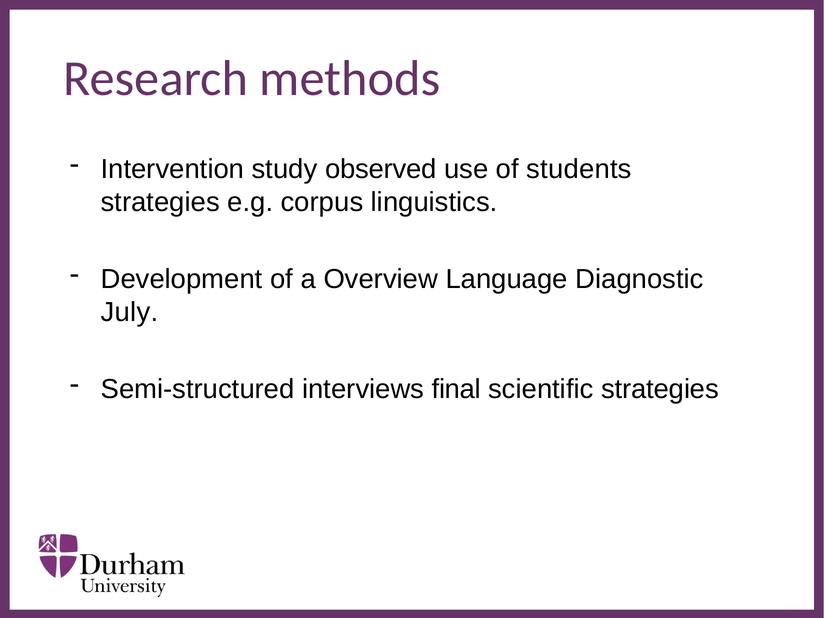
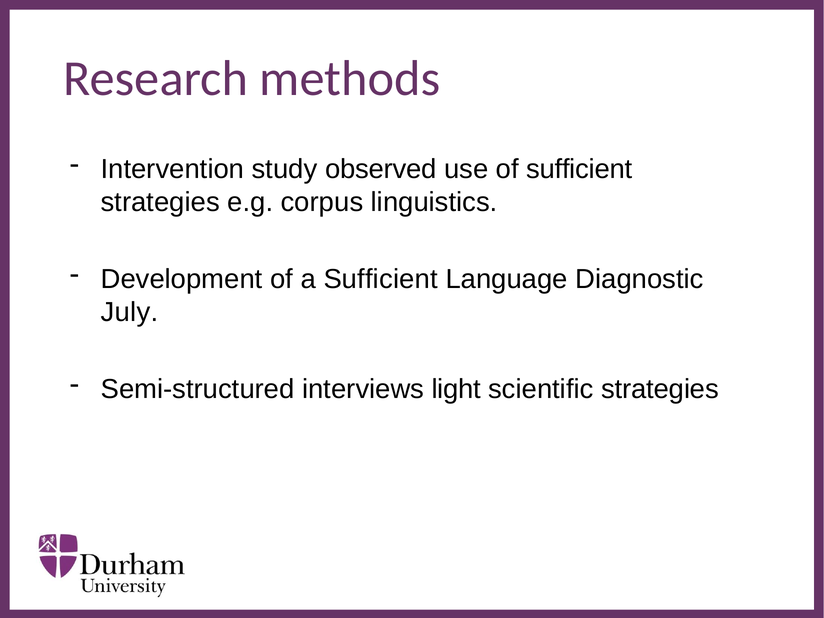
of students: students -> sufficient (579, 169)
a Overview: Overview -> Sufficient (381, 279)
final: final -> light (456, 389)
